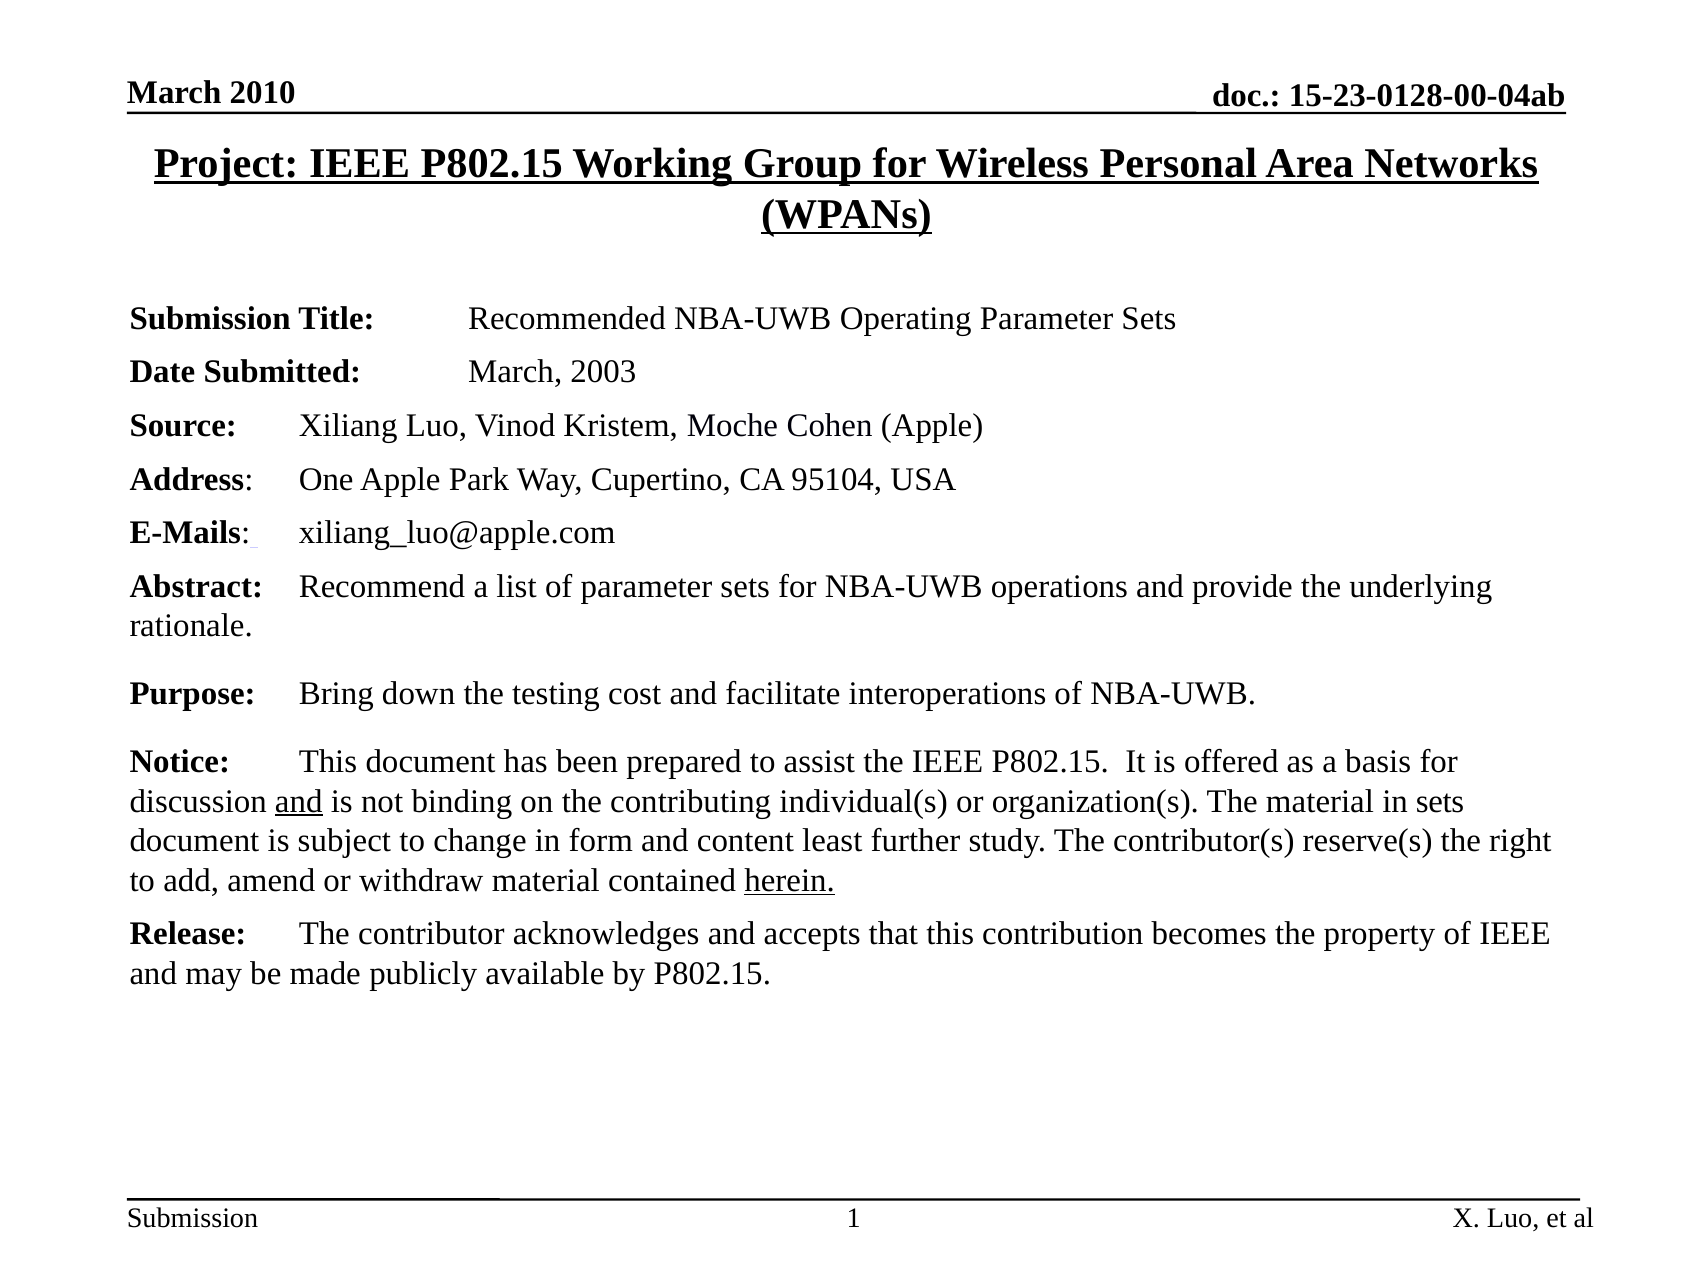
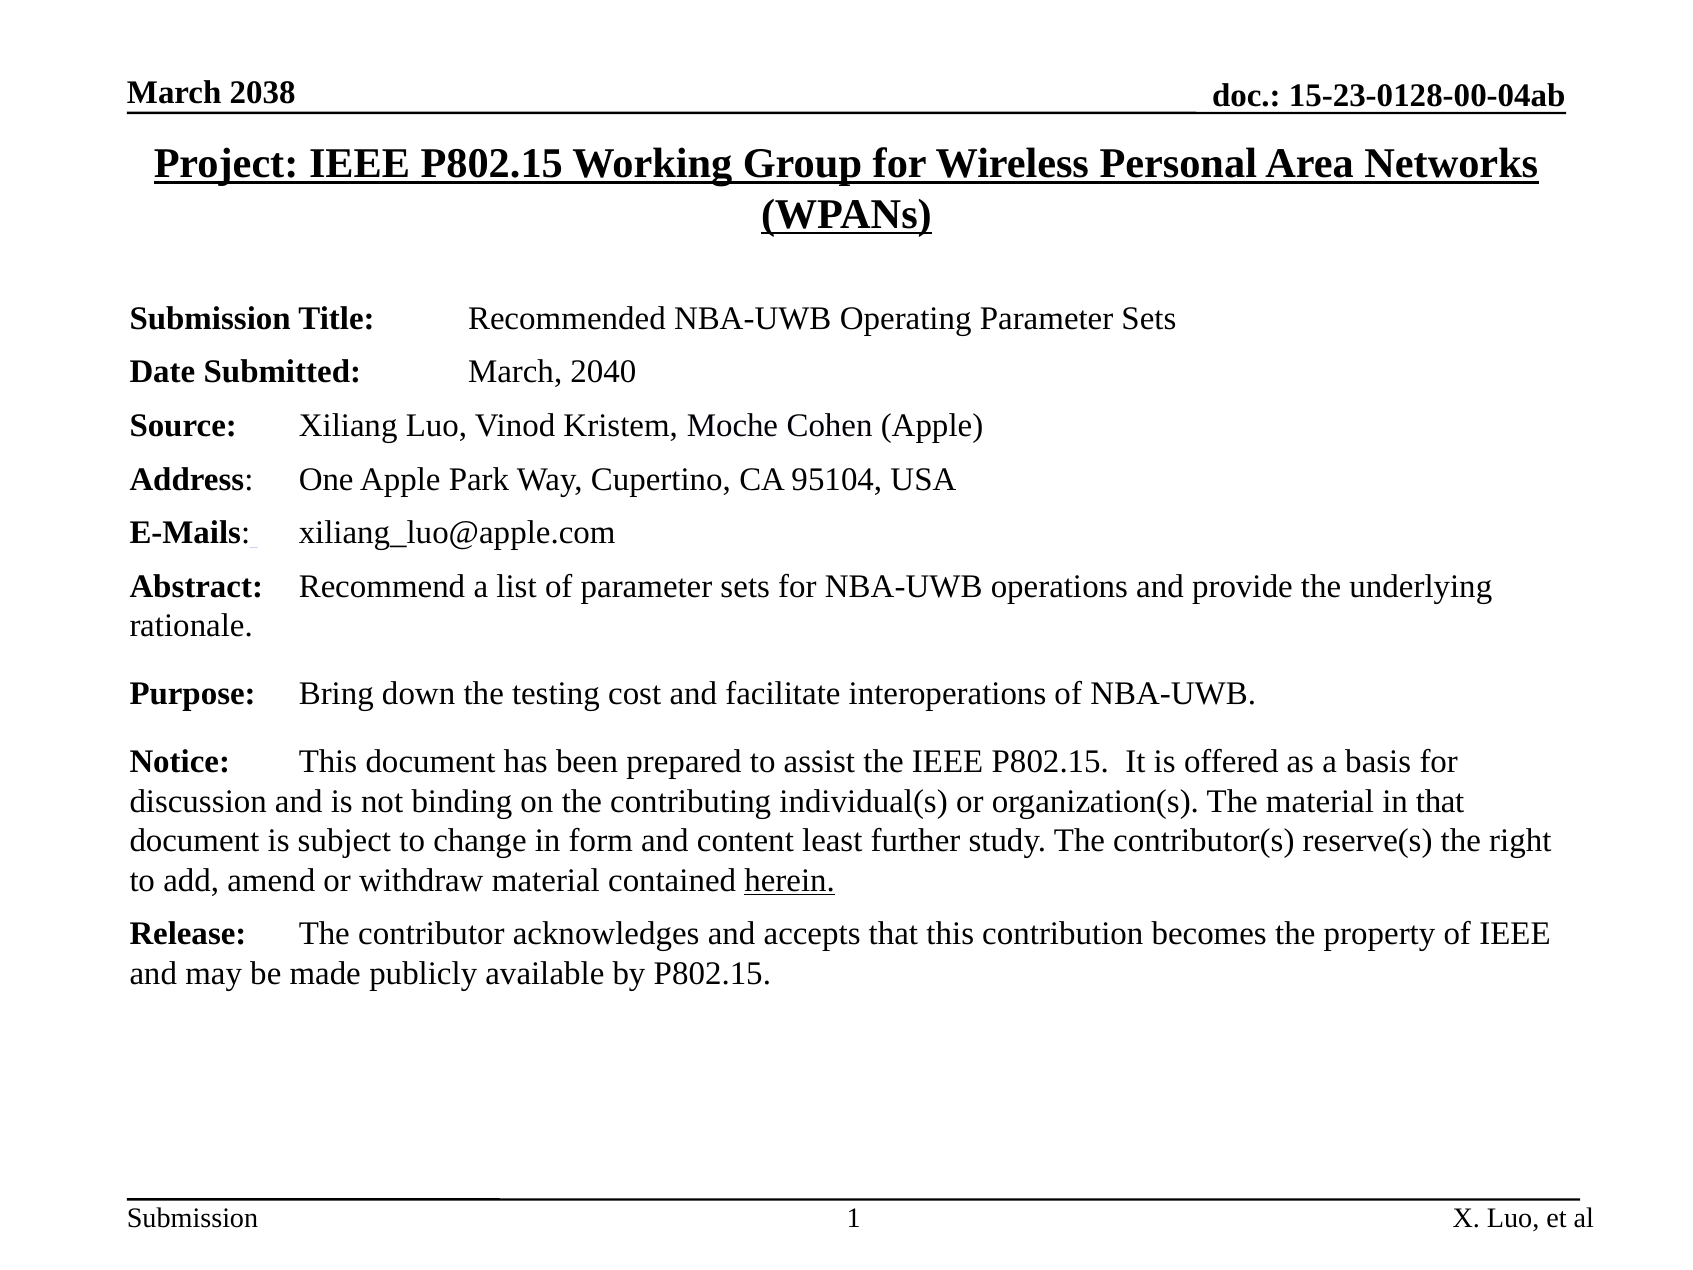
2010: 2010 -> 2038 (263, 92)
2003: 2003 -> 2040 (603, 372)
and underline: present -> none (299, 801)
in sets: sets -> that (1440, 801)
